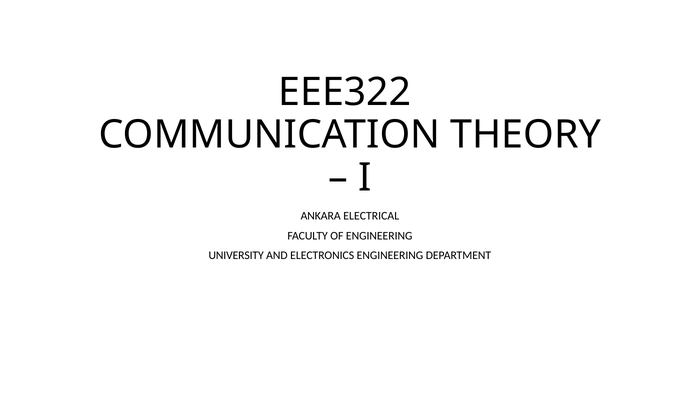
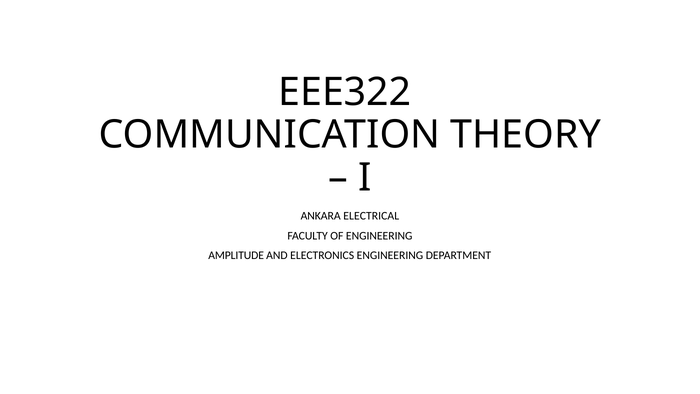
UNIVERSITY: UNIVERSITY -> AMPLITUDE (236, 255)
